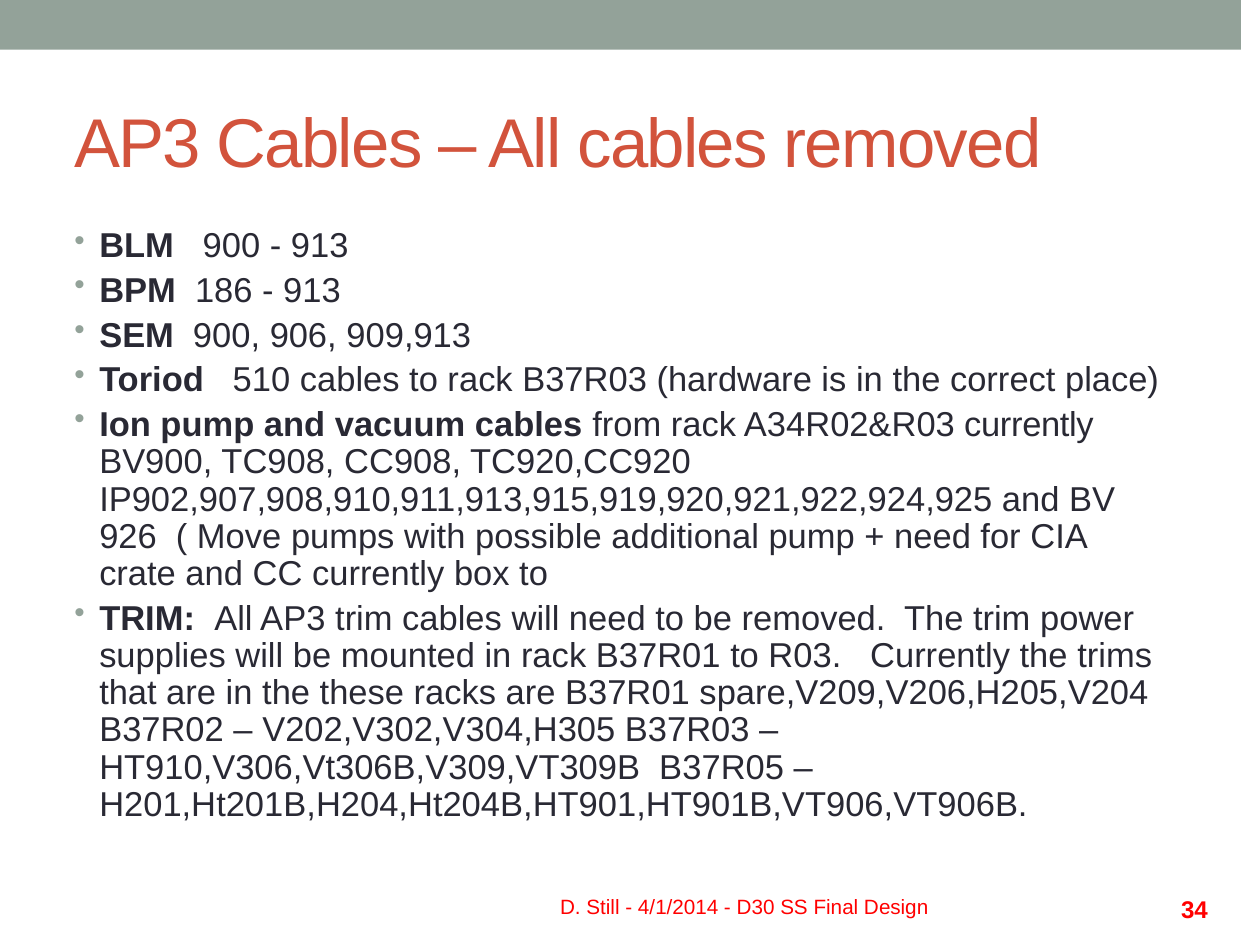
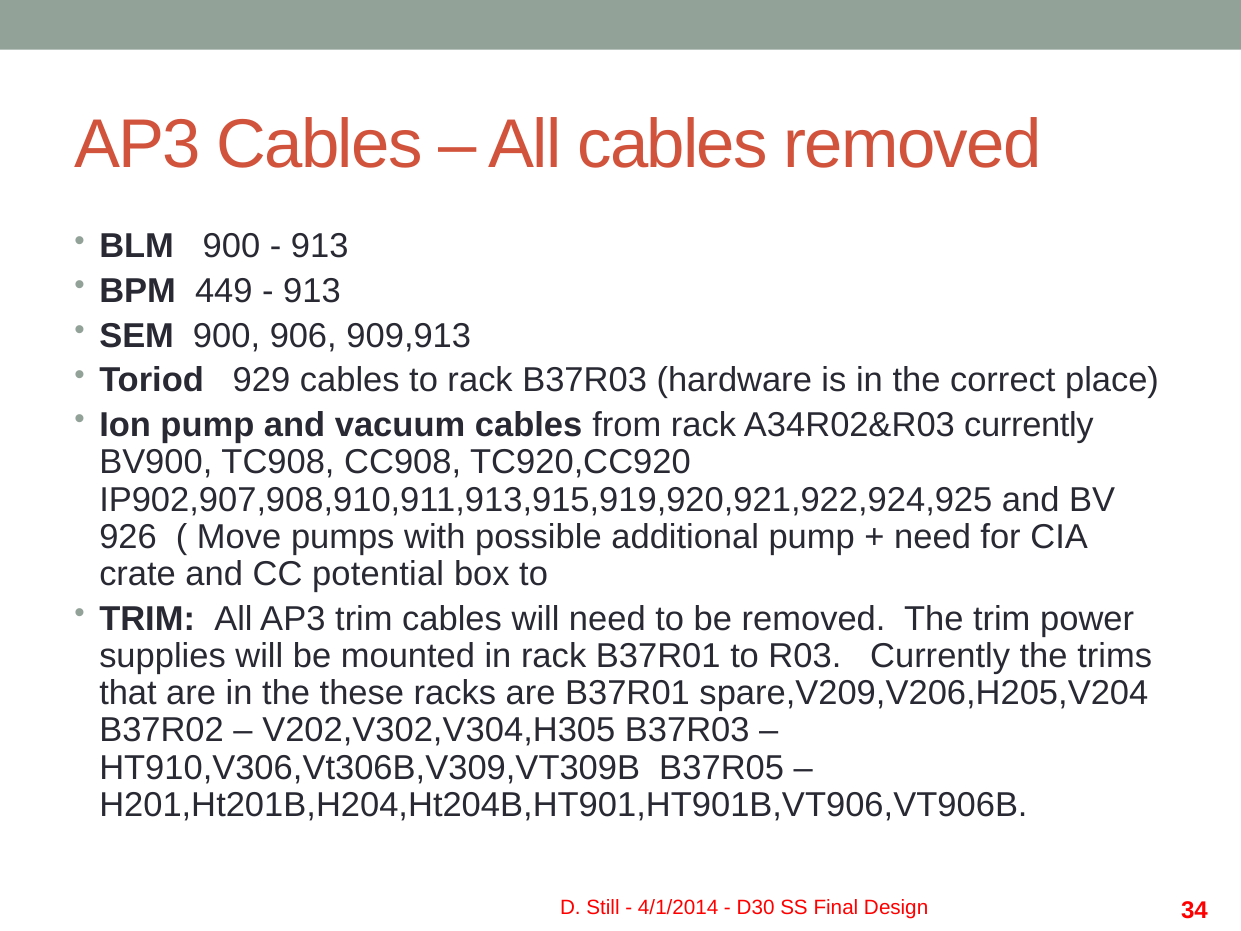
186: 186 -> 449 (224, 291)
510: 510 -> 929 (261, 380)
CC currently: currently -> potential (378, 574)
